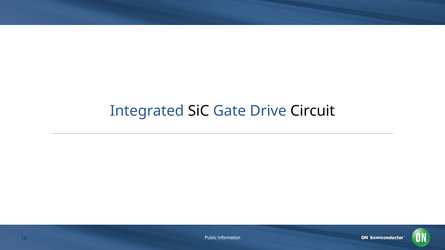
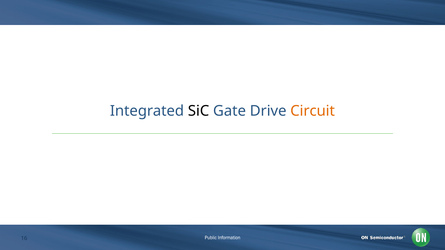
Circuit colour: black -> orange (313, 111)
